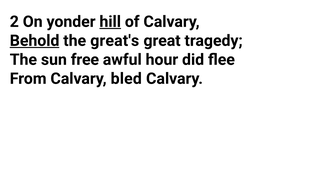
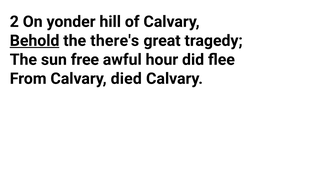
hill underline: present -> none (110, 22)
great's: great's -> there's (115, 41)
bled: bled -> died (126, 79)
